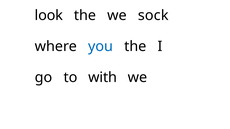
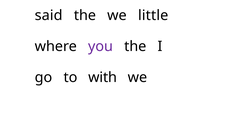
look: look -> said (49, 15)
sock: sock -> little (153, 15)
you colour: blue -> purple (100, 46)
